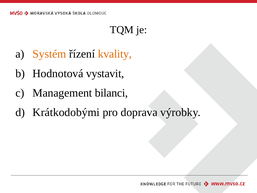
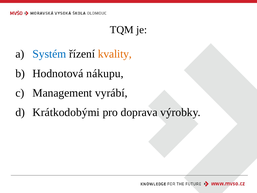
Systém colour: orange -> blue (49, 54)
vystavit: vystavit -> nákupu (105, 73)
bilanci: bilanci -> vyrábí (111, 93)
